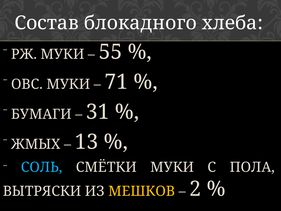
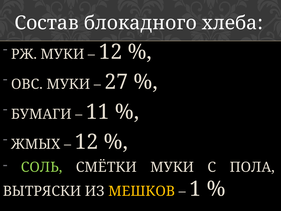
55: 55 -> 12 (110, 52)
71: 71 -> 27 (116, 82)
31: 31 -> 11 (98, 112)
13: 13 -> 12 (87, 142)
СОЛЬ colour: light blue -> light green (42, 167)
2: 2 -> 1 (195, 189)
